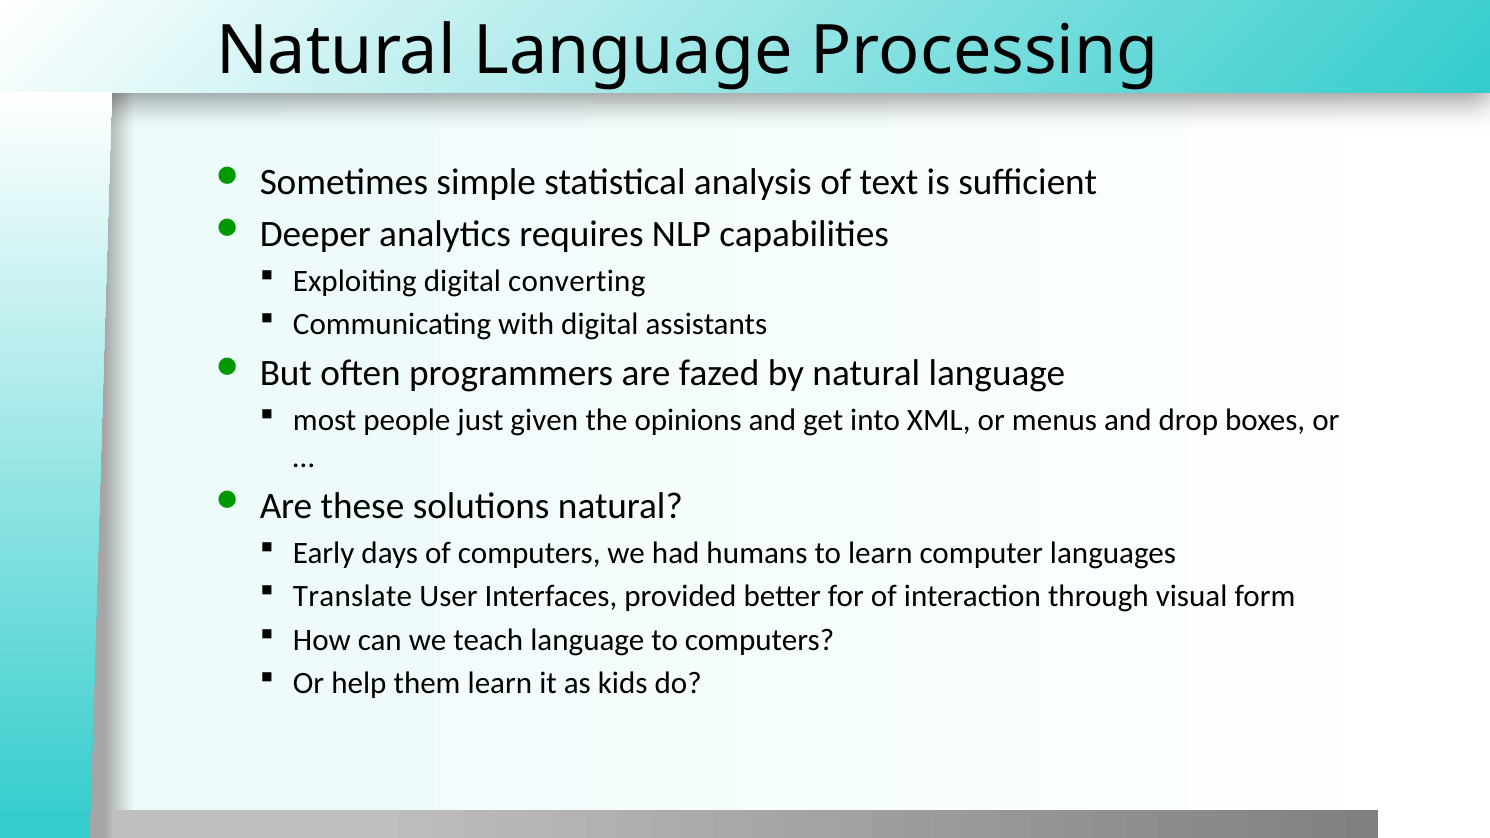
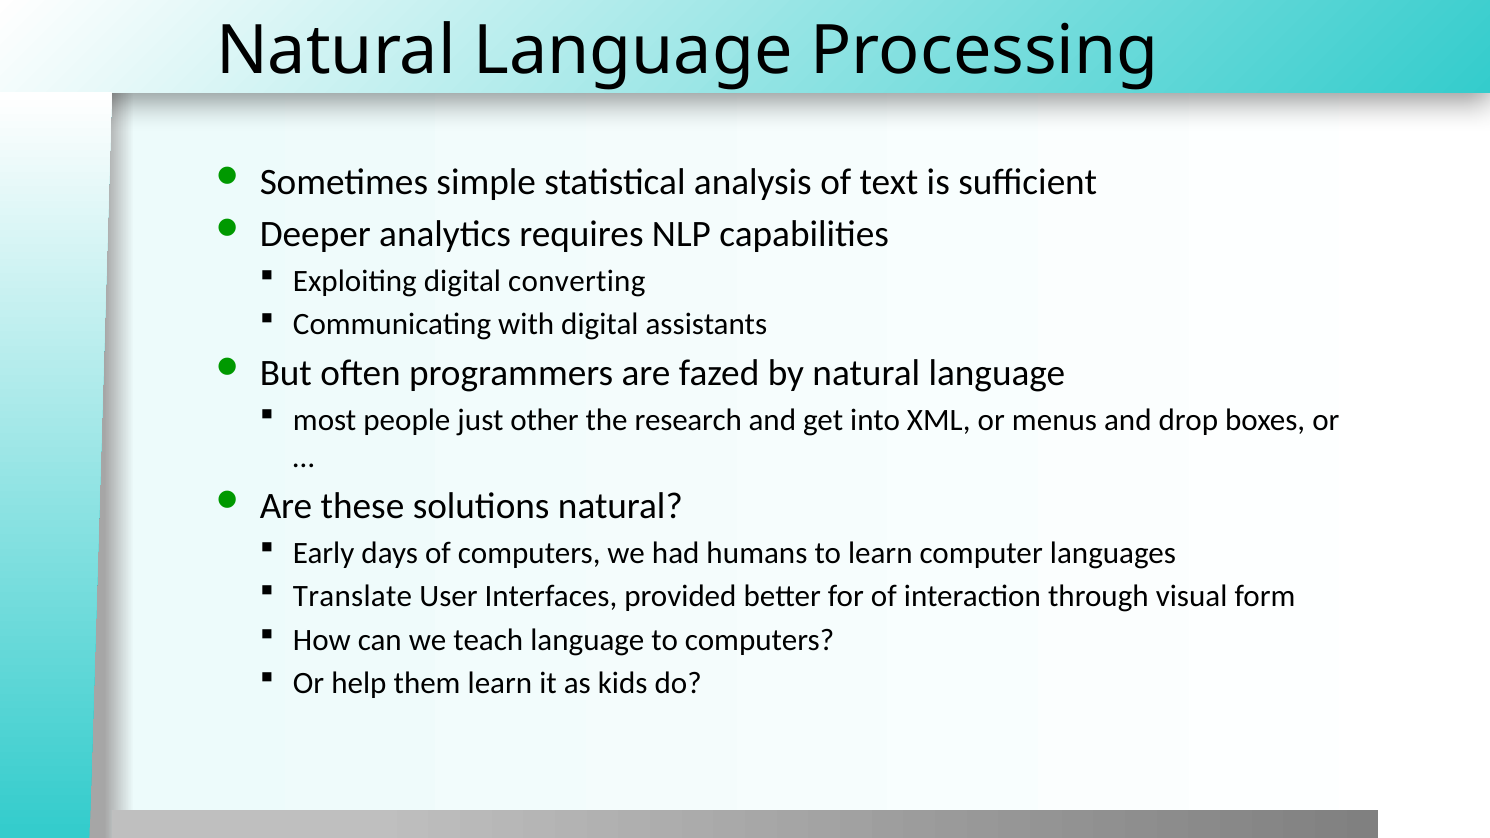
given: given -> other (545, 420)
opinions: opinions -> research (688, 420)
